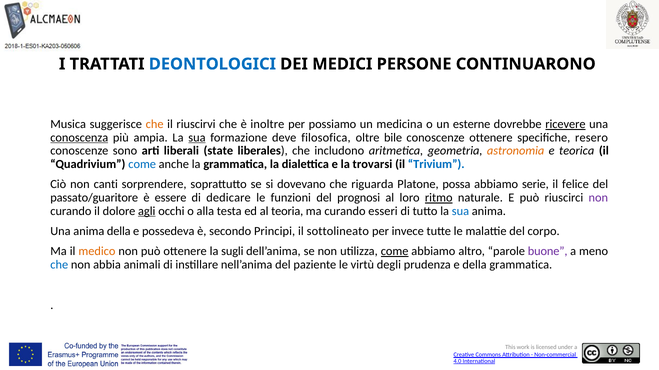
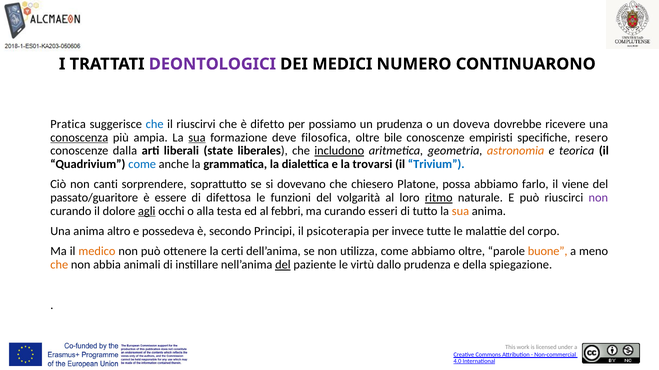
DEONTOLOGICI colour: blue -> purple (212, 64)
PERSONE: PERSONE -> NUMERO (414, 64)
Musica: Musica -> Pratica (68, 124)
che colour: orange -> blue (155, 124)
inoltre: inoltre -> difetto (267, 124)
un medicina: medicina -> prudenza (400, 124)
esterne: esterne -> doveva (471, 124)
ricevere underline: present -> none (565, 124)
conoscenze ottenere: ottenere -> empiristi (491, 138)
sono: sono -> dalla (125, 151)
includono underline: none -> present (339, 151)
riguarda: riguarda -> chiesero (372, 185)
serie: serie -> farlo (535, 185)
felice: felice -> viene (575, 185)
dedicare: dedicare -> difettosa (229, 198)
prognosi: prognosi -> volgarità (359, 198)
teoria: teoria -> febbri (287, 211)
sua colour: blue -> orange (460, 211)
anima della: della -> altro (119, 232)
sottolineato: sottolineato -> psicoterapia (338, 232)
sugli: sugli -> certi (232, 252)
come underline: present -> none (395, 252)
abbiamo altro: altro -> oltre (472, 252)
buone colour: purple -> orange (548, 252)
che colour: blue -> orange (59, 265)
del underline: none -> present (283, 265)
degli: degli -> dallo (389, 265)
della grammatica: grammatica -> spiegazione (521, 265)
